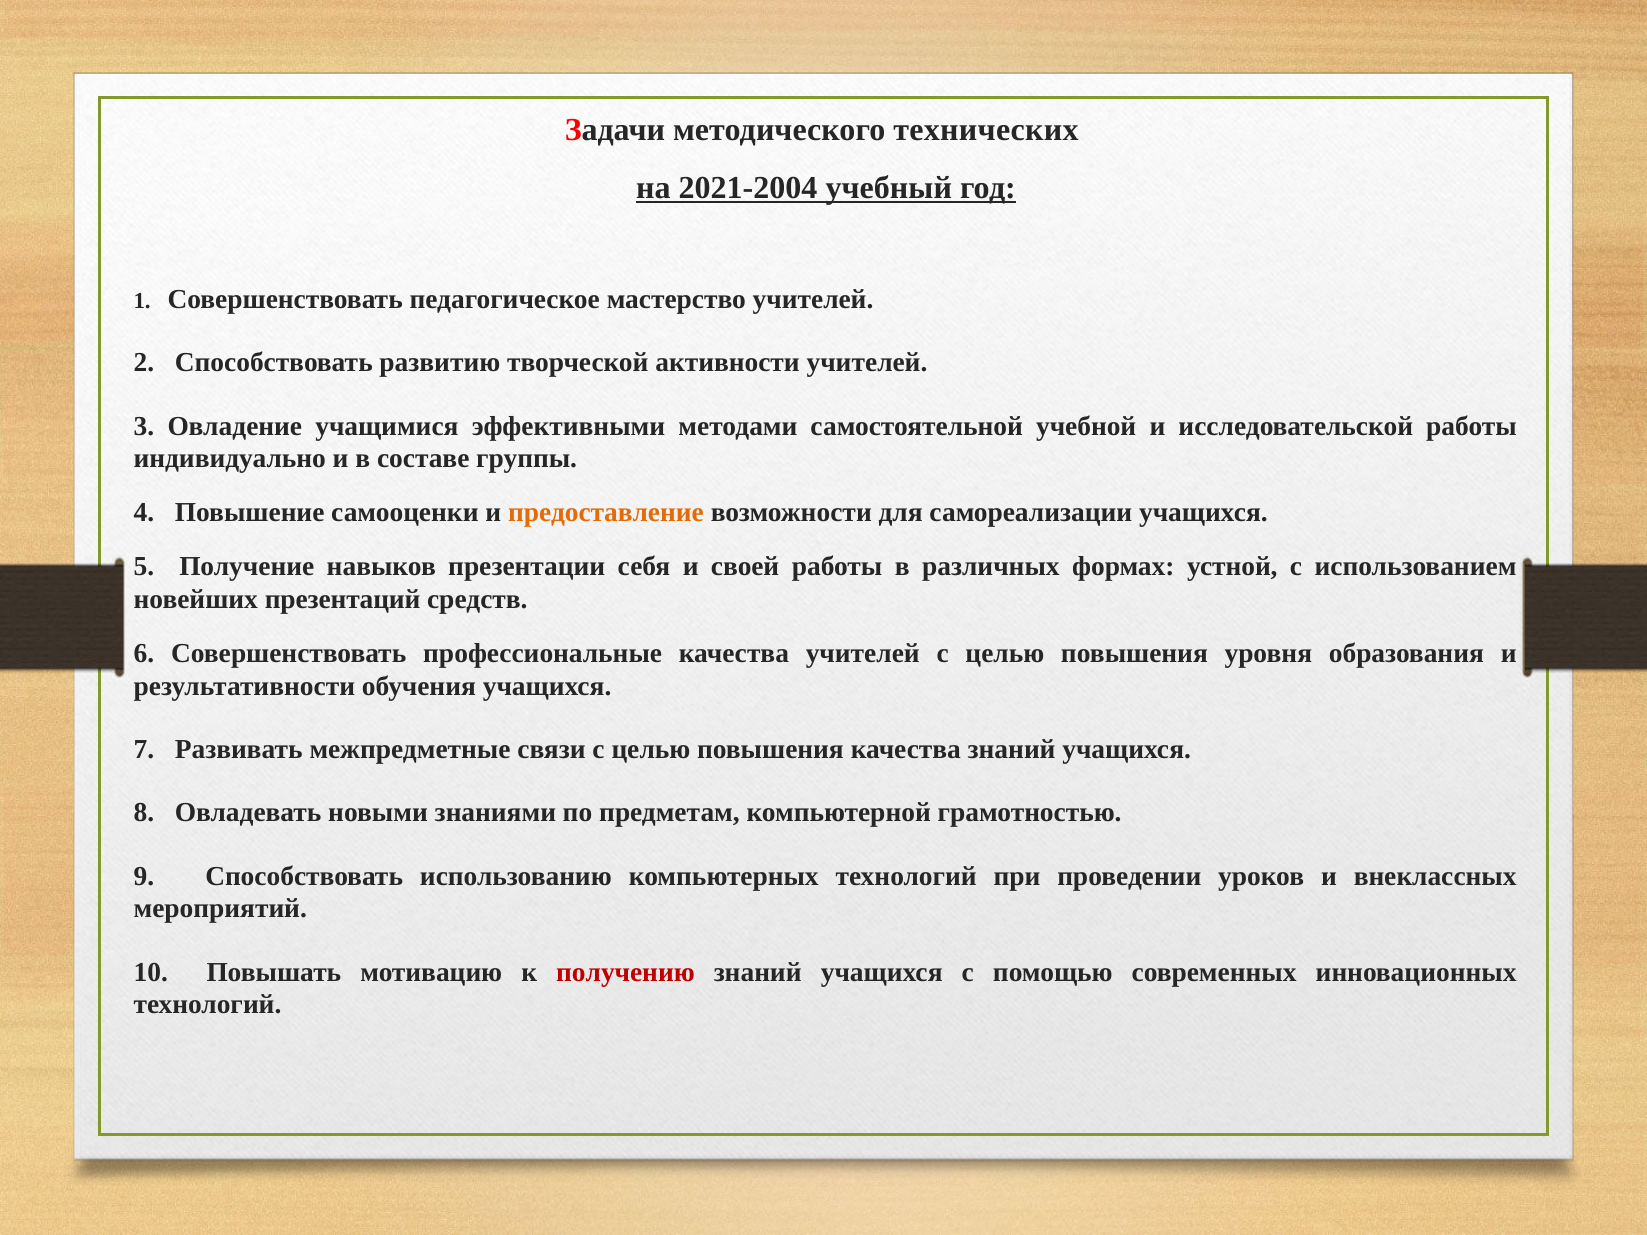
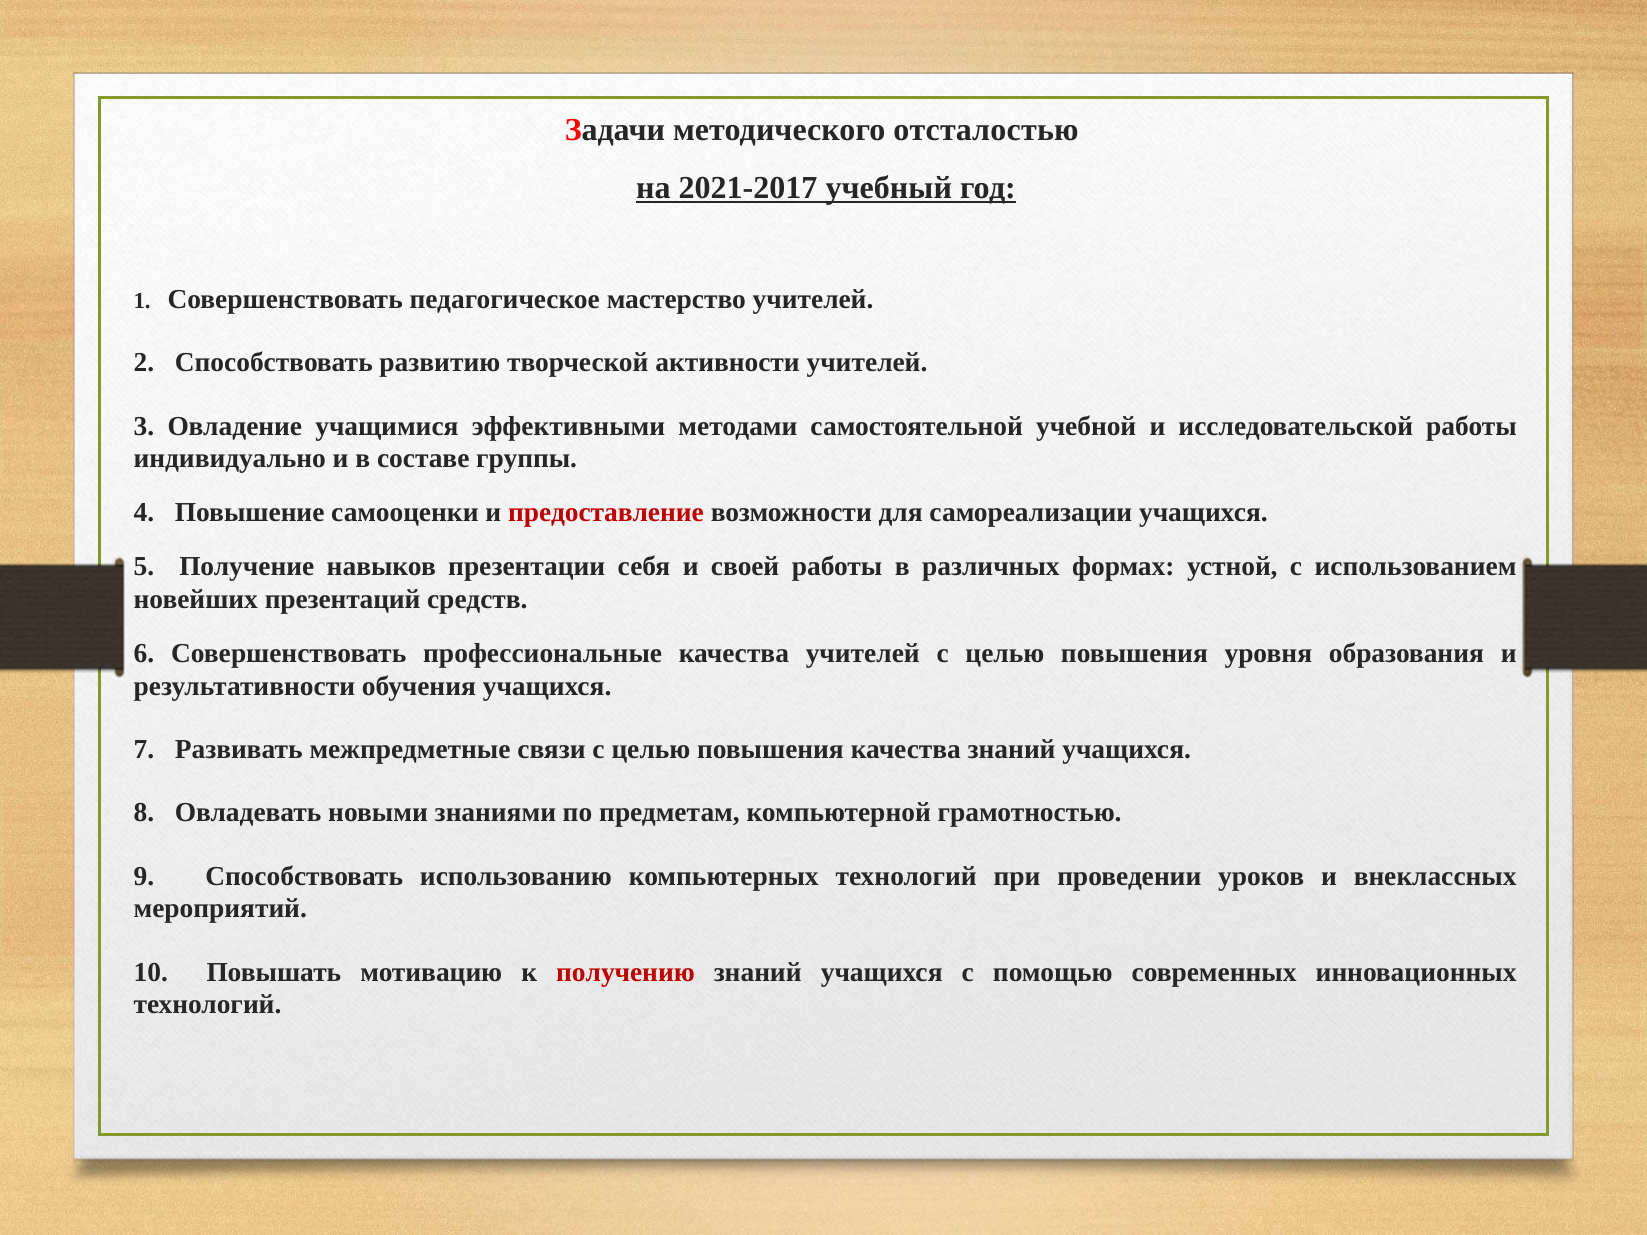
технических: технических -> отсталостью (986, 130)
2021-2004: 2021-2004 -> 2021-2017 (748, 188)
предоставление colour: orange -> red (606, 513)
